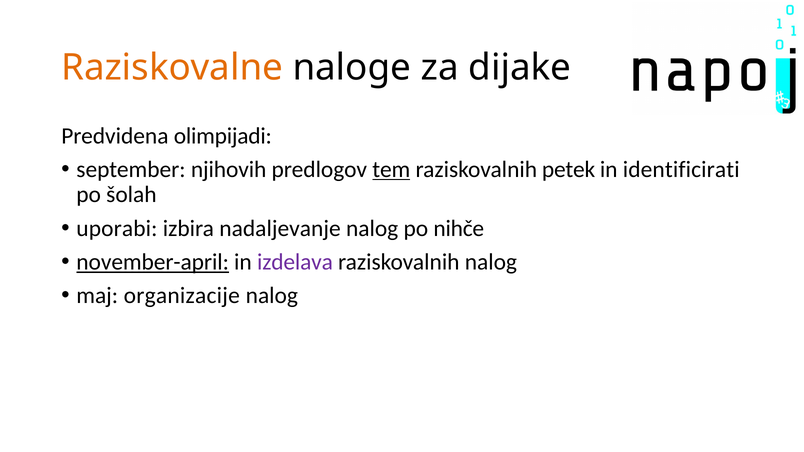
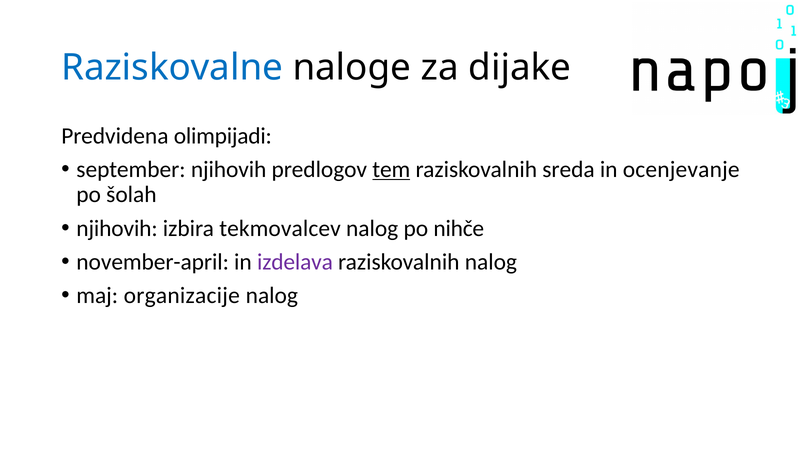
Raziskovalne colour: orange -> blue (172, 68)
petek: petek -> sreda (568, 170)
identificirati: identificirati -> ocenjevanje (681, 170)
uporabi: uporabi -> njihovih (117, 228)
nadaljevanje: nadaljevanje -> tekmovalcev (280, 228)
november-april underline: present -> none (153, 262)
